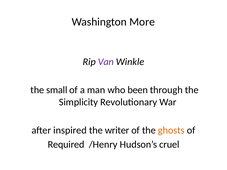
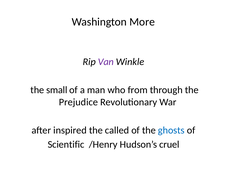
been: been -> from (138, 90)
Simplicity: Simplicity -> Prejudice (78, 102)
writer: writer -> called (117, 130)
ghosts colour: orange -> blue (171, 130)
Required: Required -> Scientific (66, 145)
